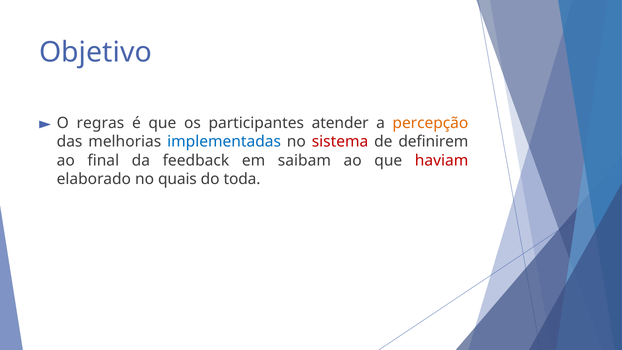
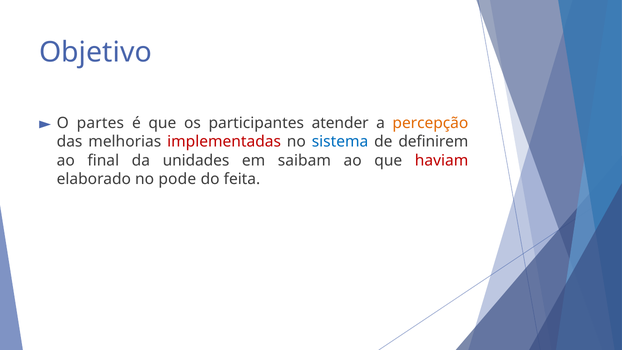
regras: regras -> partes (100, 123)
implementadas colour: blue -> red (224, 142)
sistema colour: red -> blue (340, 142)
feedback: feedback -> unidades (196, 160)
quais: quais -> pode (177, 179)
toda: toda -> feita (242, 179)
